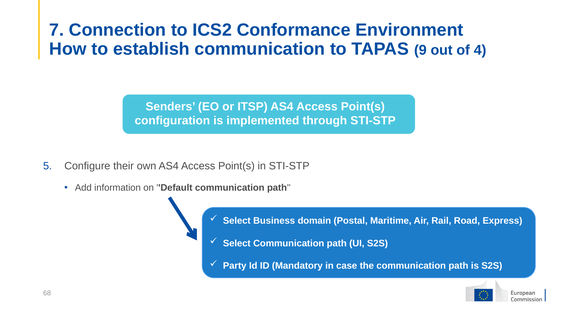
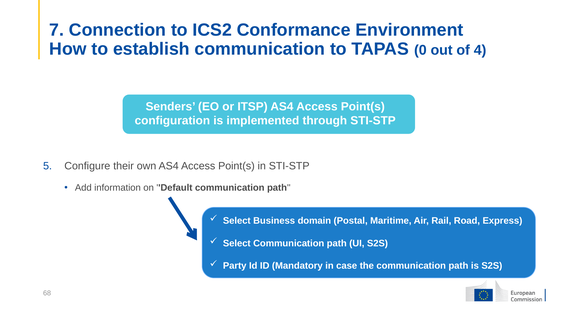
9: 9 -> 0 (420, 50)
